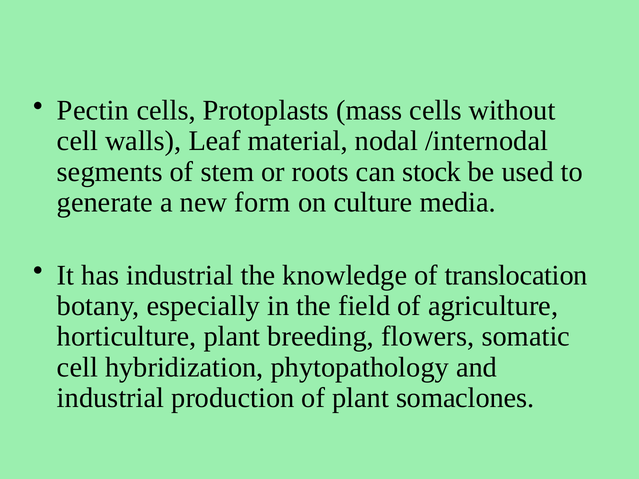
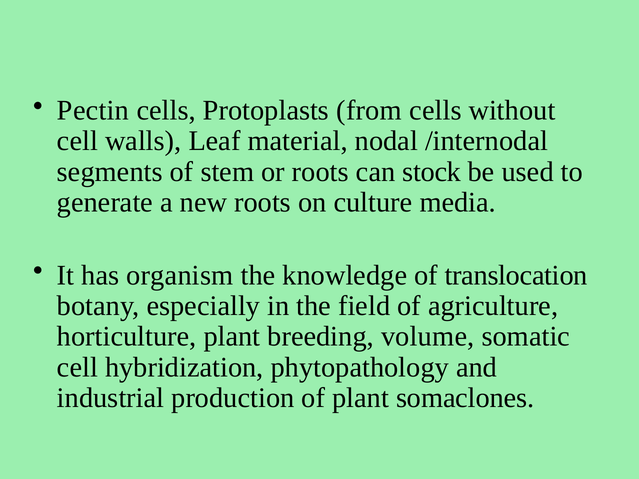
mass: mass -> from (369, 110)
new form: form -> roots (263, 203)
has industrial: industrial -> organism (180, 275)
flowers: flowers -> volume (428, 337)
